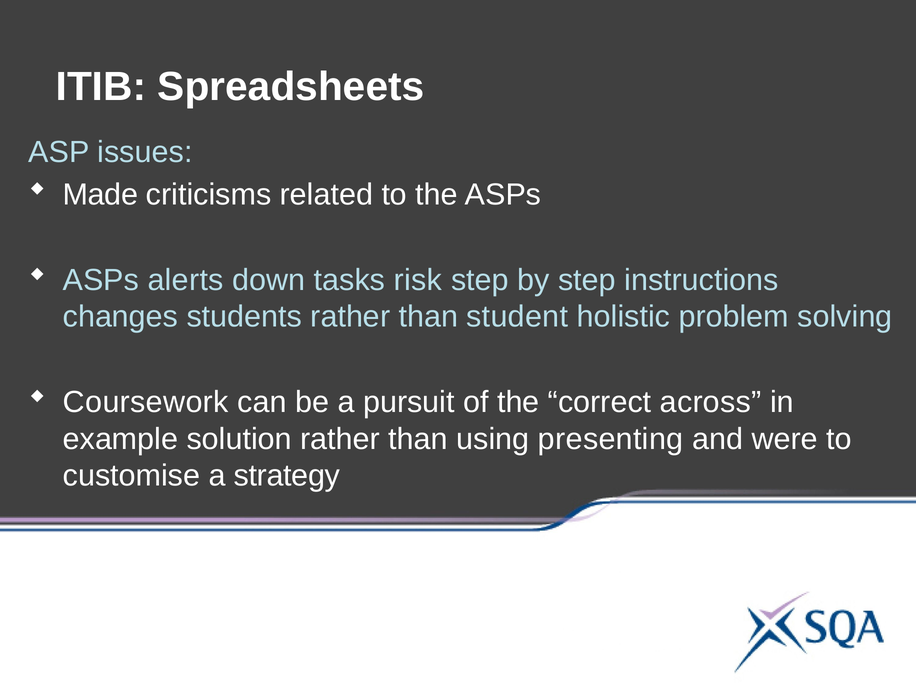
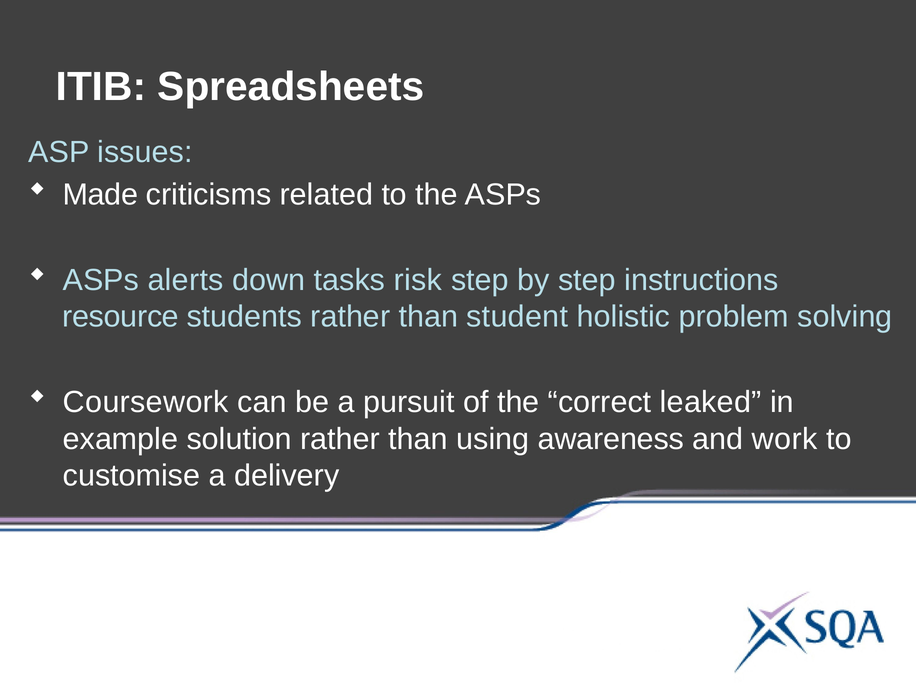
changes: changes -> resource (121, 317)
across: across -> leaked (711, 402)
presenting: presenting -> awareness (611, 439)
were: were -> work (785, 439)
strategy: strategy -> delivery (287, 476)
